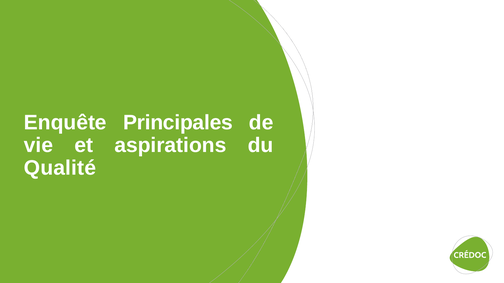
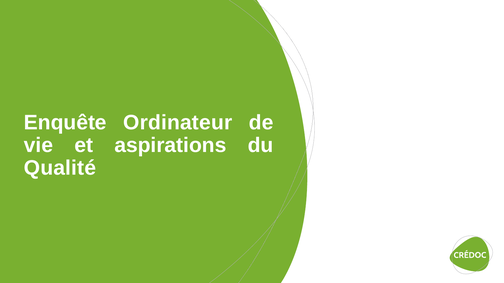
Principales: Principales -> Ordinateur (178, 123)
